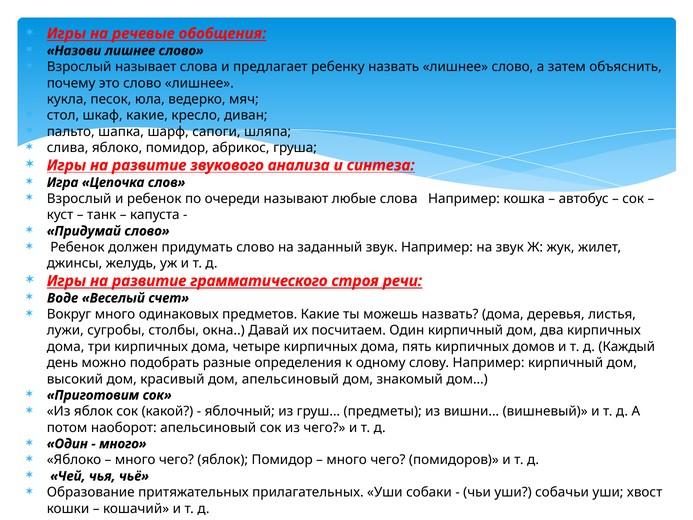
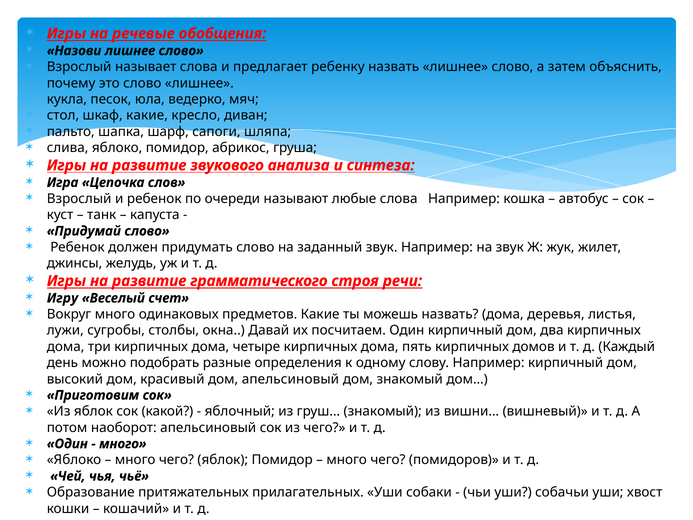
Воде: Воде -> Игру (63, 298)
груш… предметы: предметы -> знакомый (383, 411)
